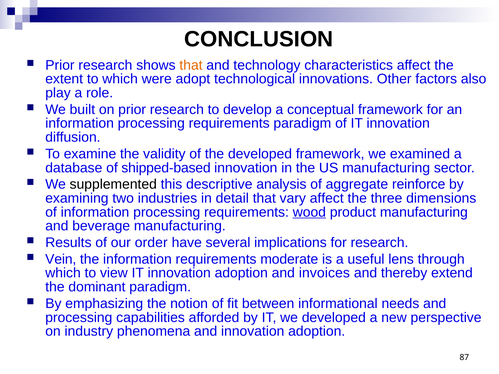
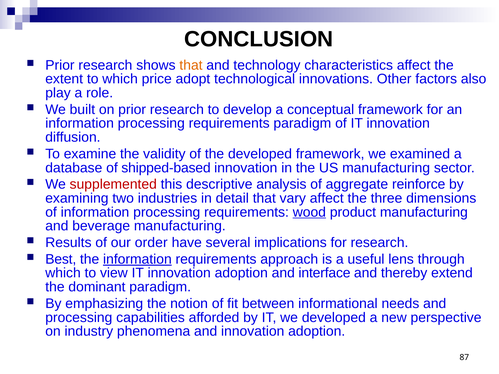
were: were -> price (157, 79)
supplemented colour: black -> red (113, 185)
Vein: Vein -> Best (61, 259)
information underline: none -> present (137, 259)
moderate: moderate -> approach (289, 259)
invoices: invoices -> interface (325, 273)
